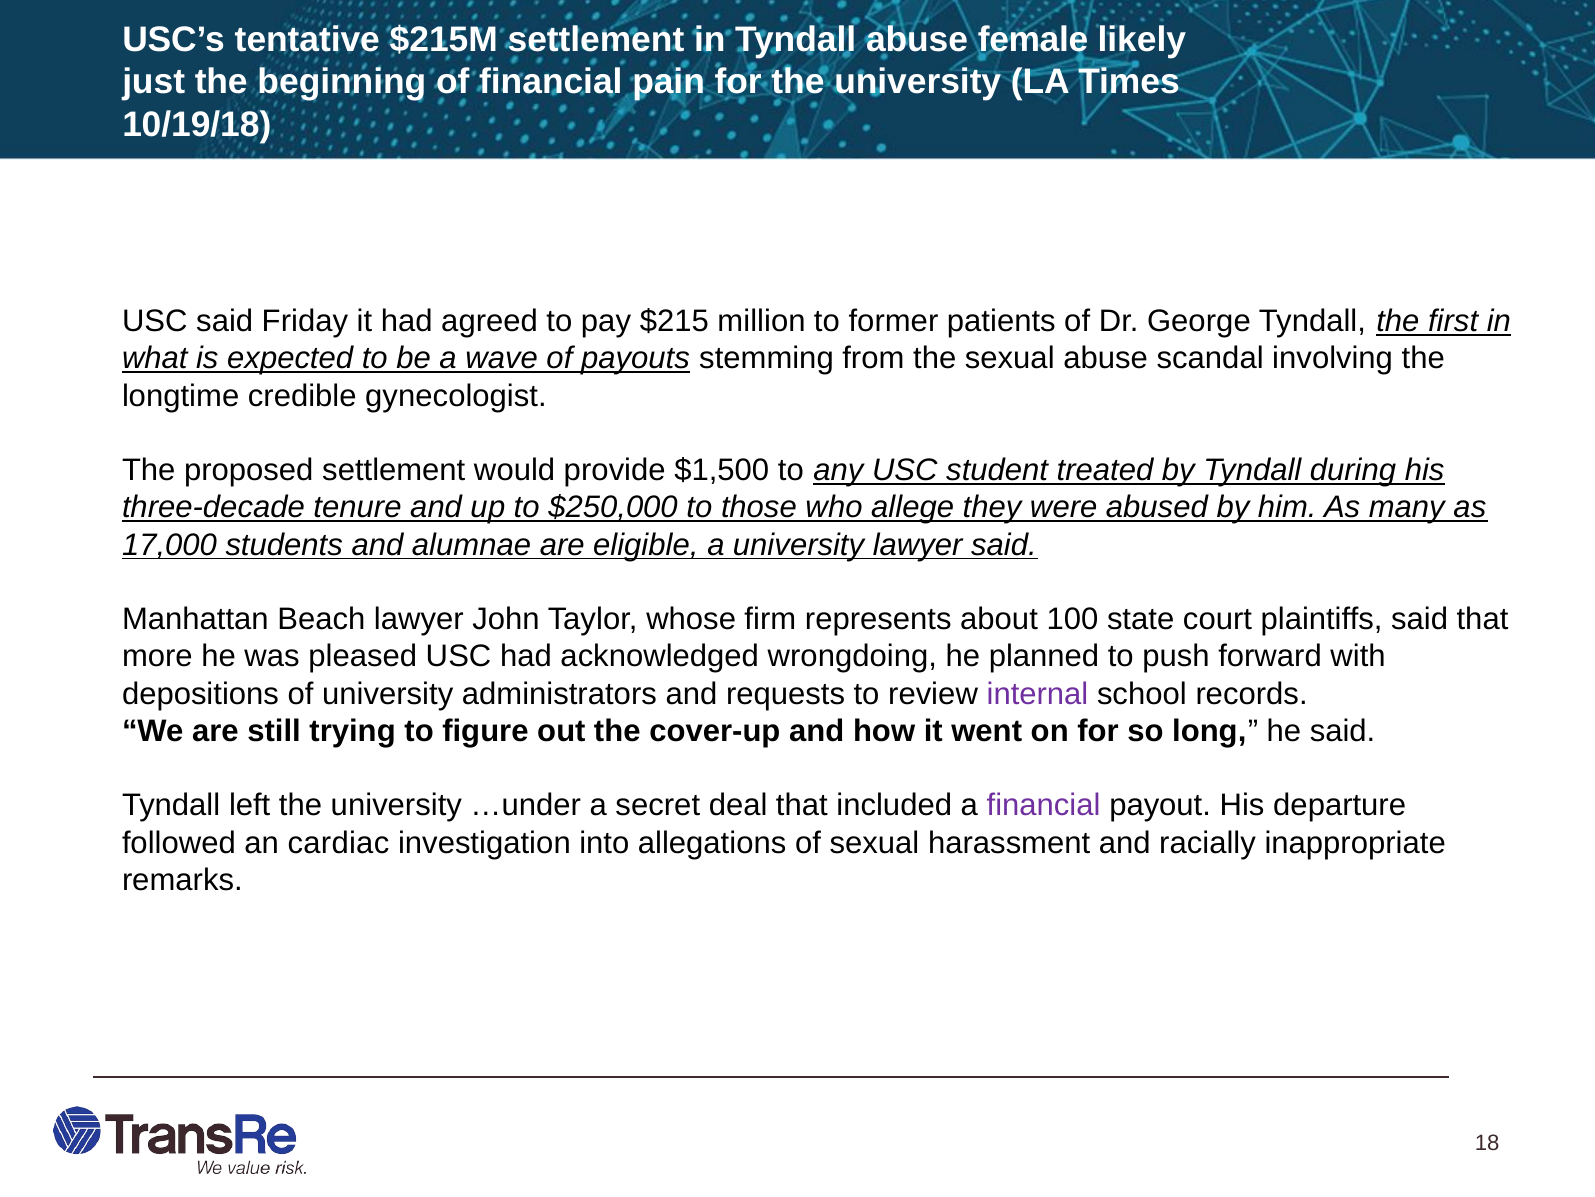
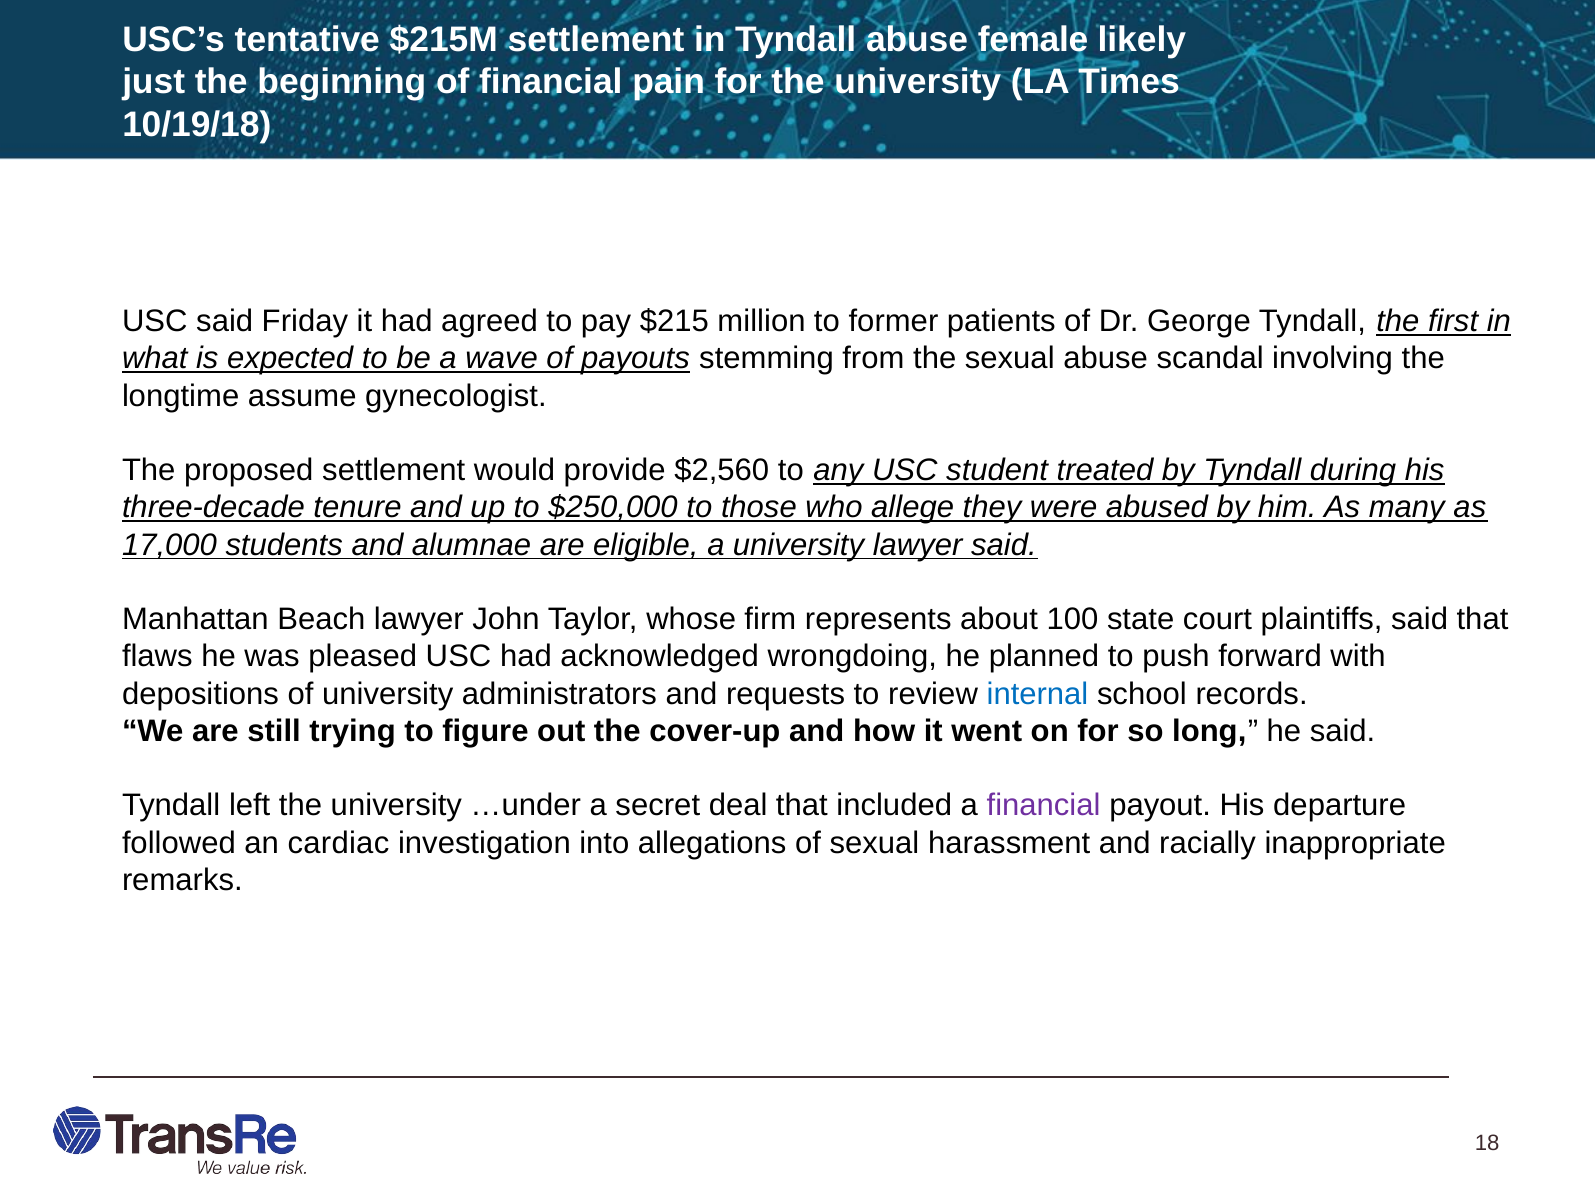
credible: credible -> assume (302, 396)
$1,500: $1,500 -> $2,560 (722, 470)
more: more -> flaws (157, 656)
internal colour: purple -> blue (1037, 693)
